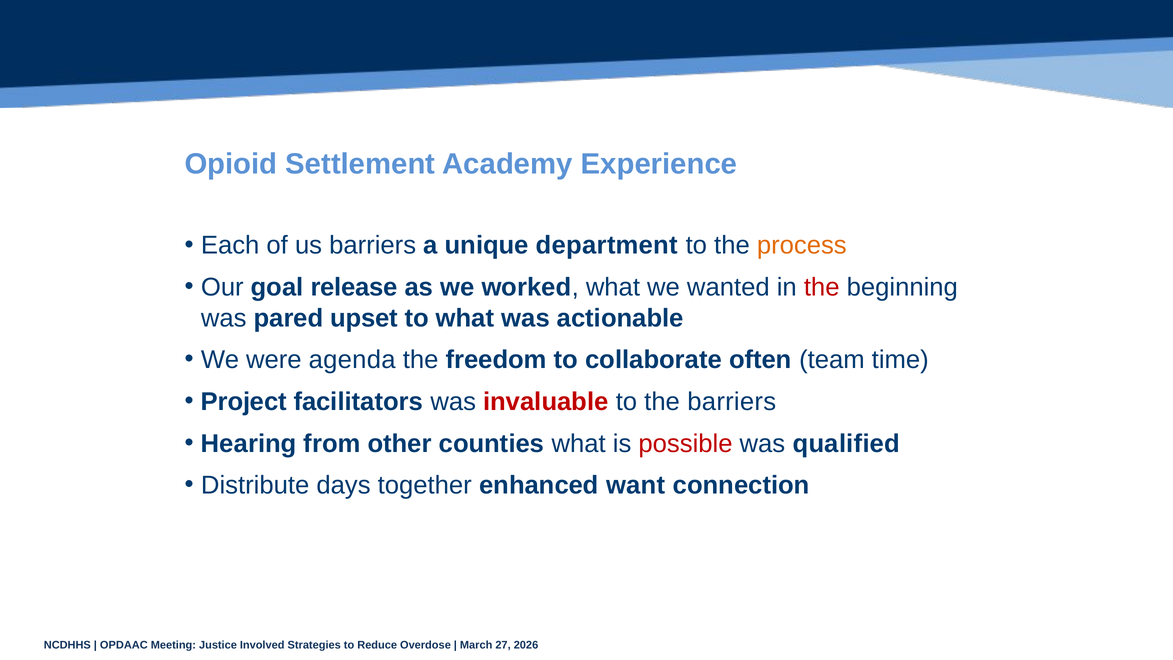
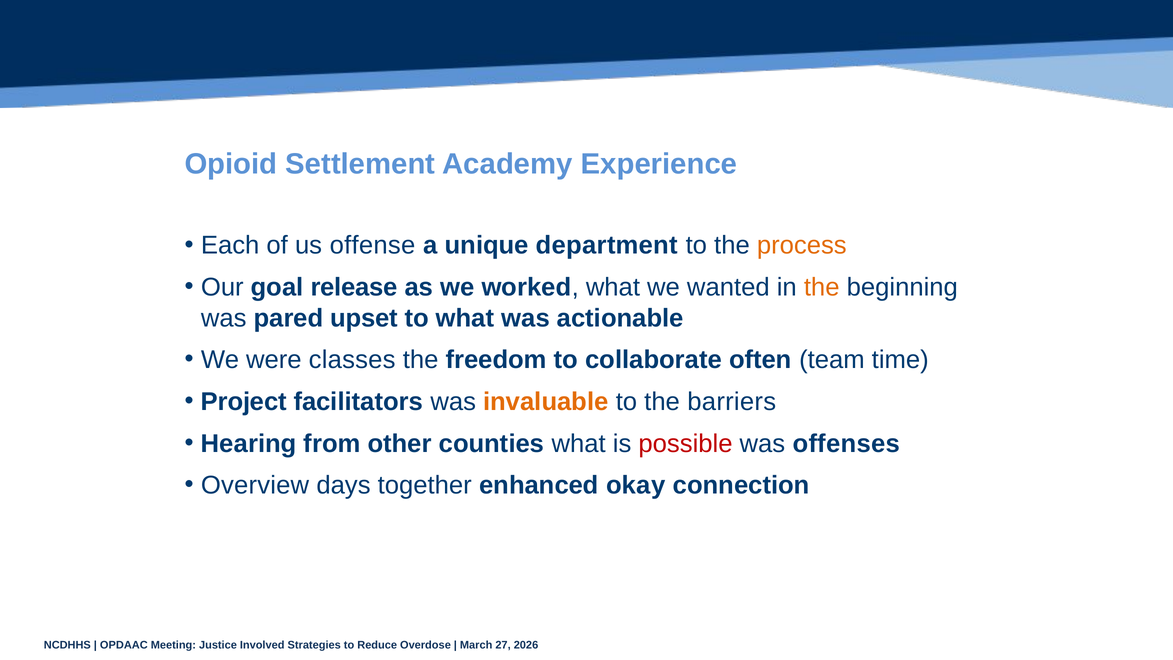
us barriers: barriers -> offense (373, 245)
the colour: red -> orange (822, 287)
agenda: agenda -> classes (352, 360)
invaluable colour: red -> orange (546, 402)
qualified: qualified -> offenses (846, 443)
Distribute: Distribute -> Overview (255, 485)
want: want -> okay (636, 485)
